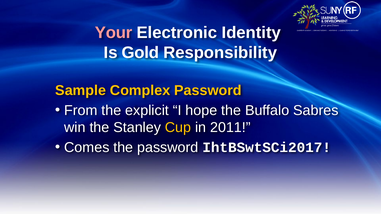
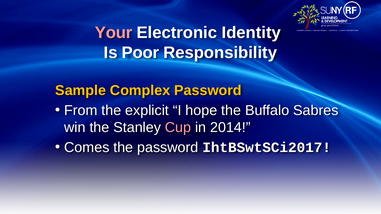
Gold: Gold -> Poor (140, 53)
Cup colour: yellow -> pink (178, 128)
2011: 2011 -> 2014 (230, 128)
